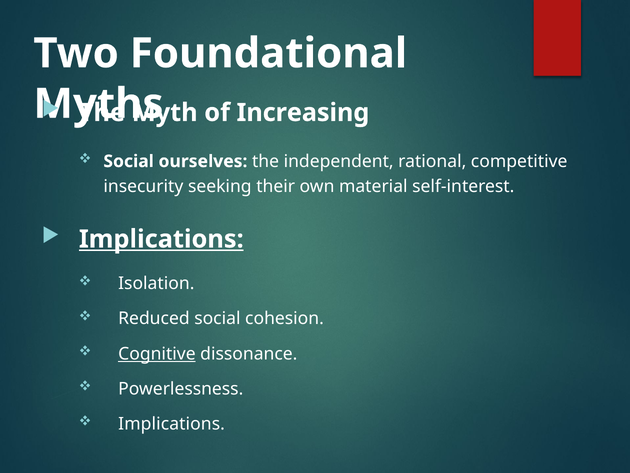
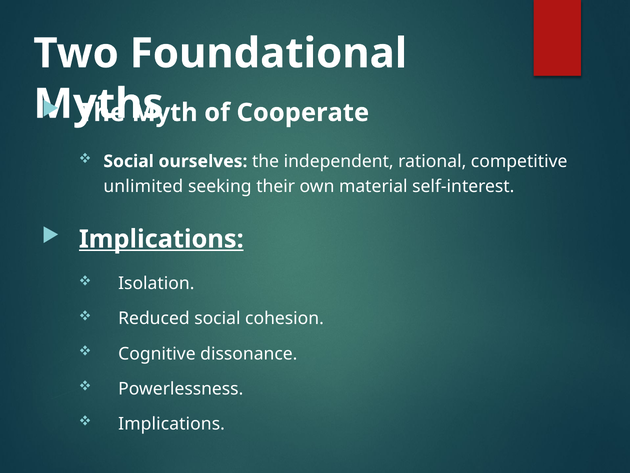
Increasing: Increasing -> Cooperate (303, 113)
insecurity: insecurity -> unlimited (143, 186)
Cognitive underline: present -> none (157, 353)
